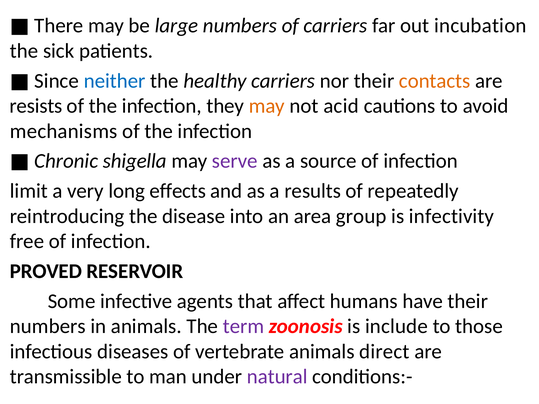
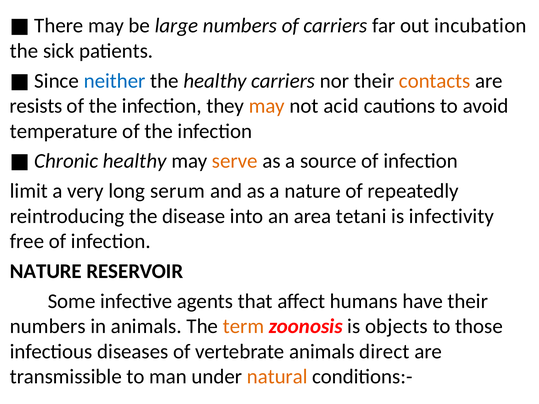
mechanisms: mechanisms -> temperature (64, 131)
shigella: shigella -> healthy (135, 161)
serve colour: purple -> orange (235, 161)
effects: effects -> serum (177, 191)
a results: results -> nature (313, 191)
group: group -> tetani (361, 216)
PROVED: PROVED -> NATURE (46, 271)
term colour: purple -> orange (243, 327)
include: include -> objects (396, 327)
natural colour: purple -> orange (277, 377)
